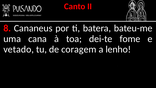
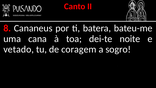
fome: fome -> noite (130, 39)
lenho: lenho -> sogro (118, 49)
